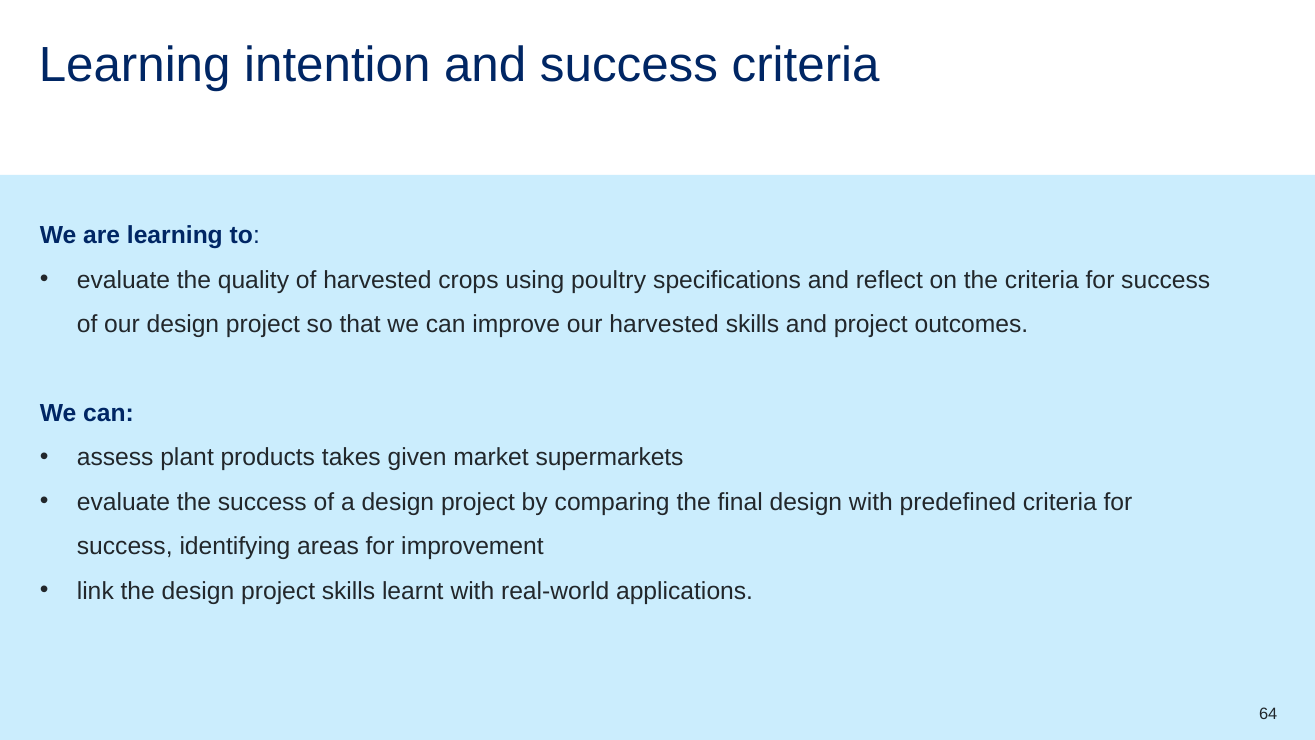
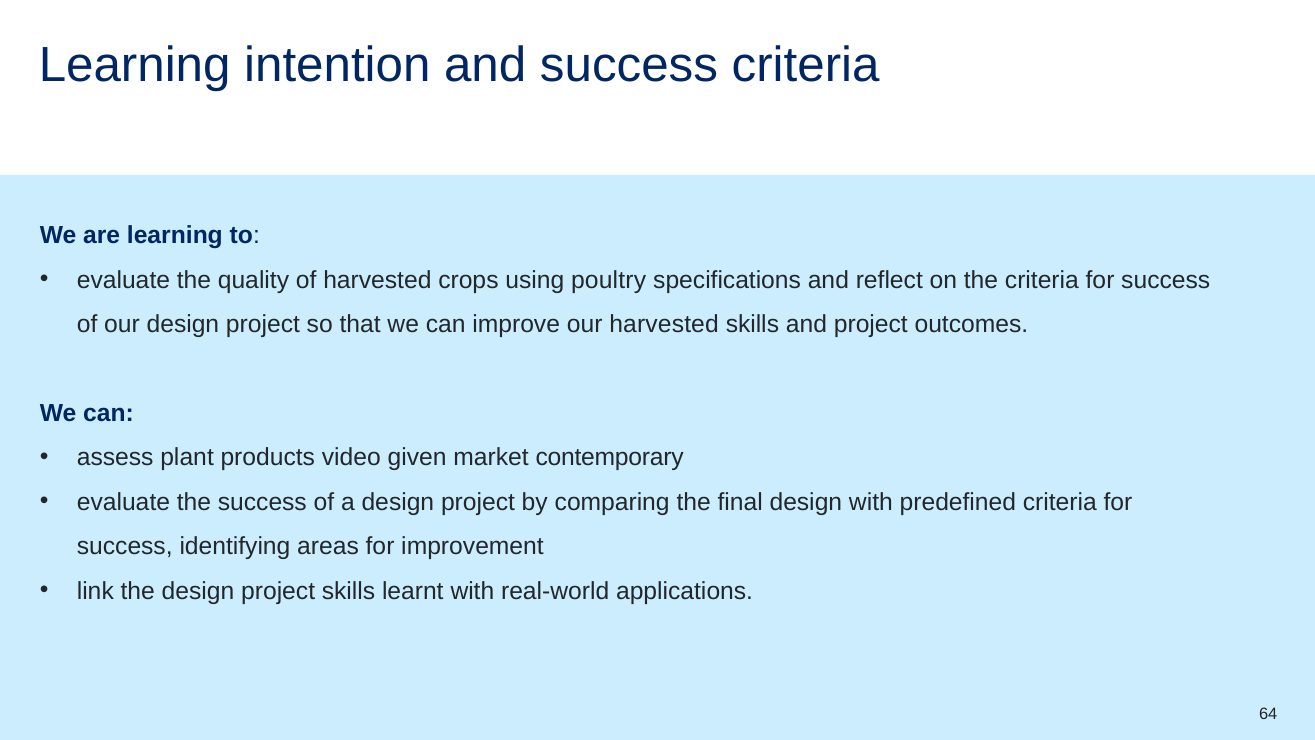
takes: takes -> video (351, 458)
supermarkets: supermarkets -> contemporary (610, 458)
